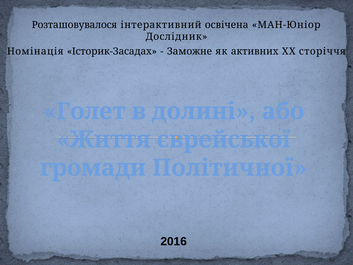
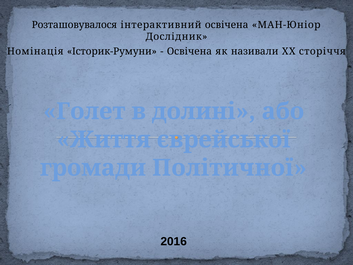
Історик-Засадах: Історик-Засадах -> Історик-Румуни (112, 51)
Заможне: Заможне -> Освічена (189, 51)
активних: активних -> називали (255, 51)
